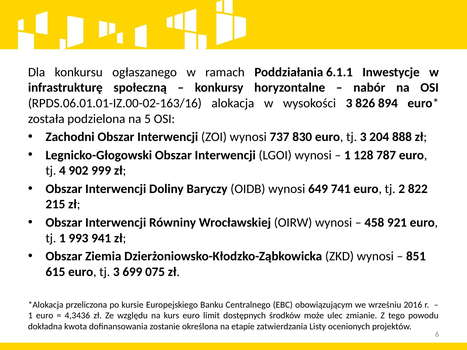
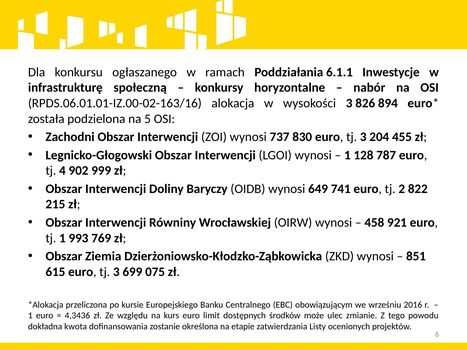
888: 888 -> 455 (402, 137)
941: 941 -> 769 (101, 238)
